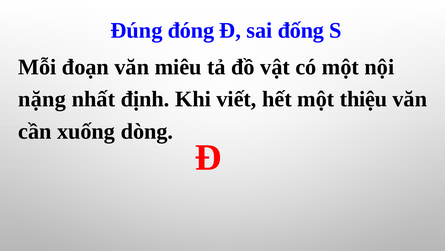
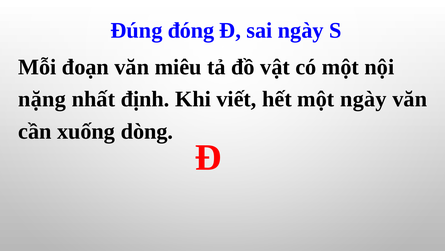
sai đống: đống -> ngày (301, 30)
một thiệu: thiệu -> ngày (363, 99)
